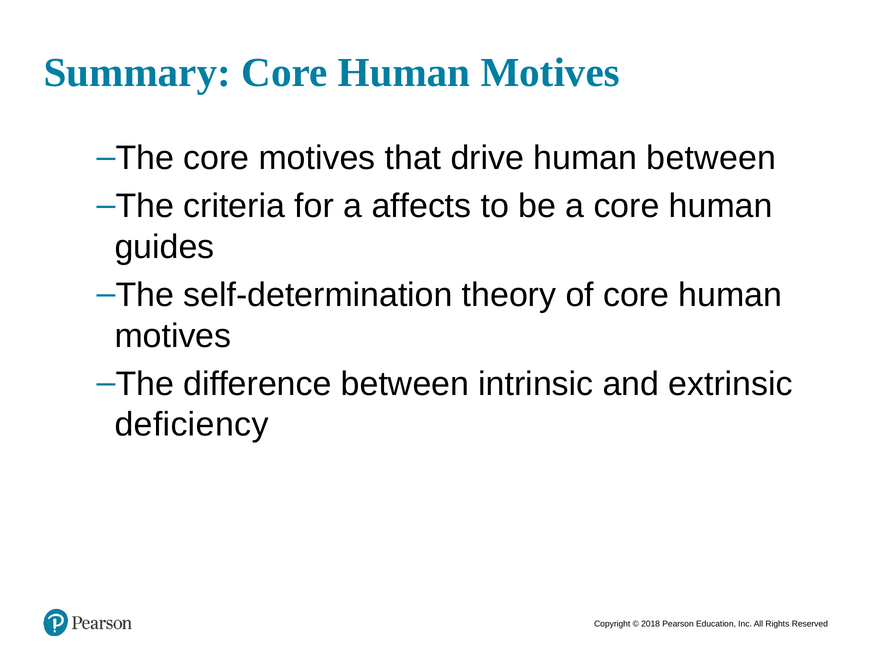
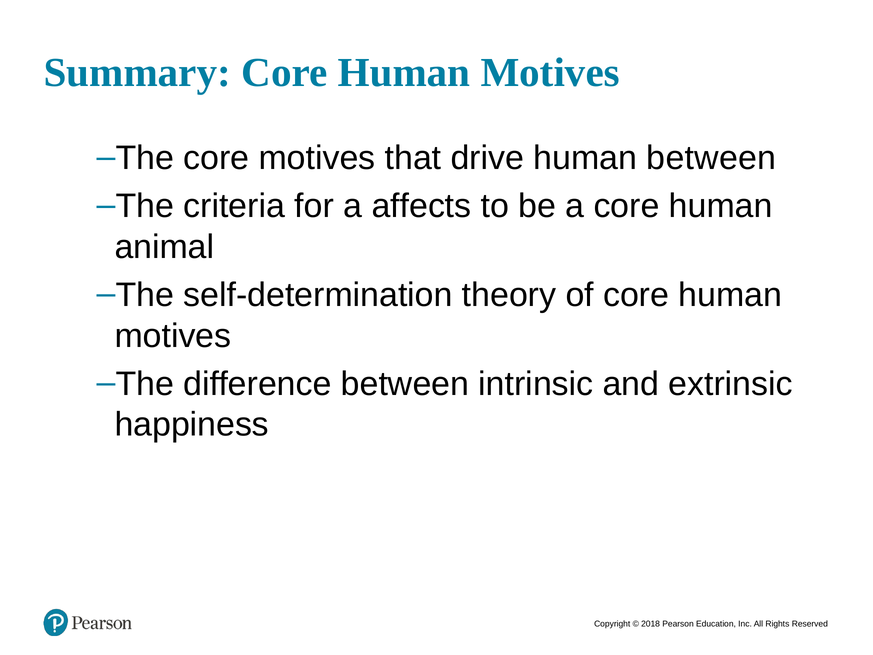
guides: guides -> animal (164, 247)
deficiency: deficiency -> happiness (192, 425)
